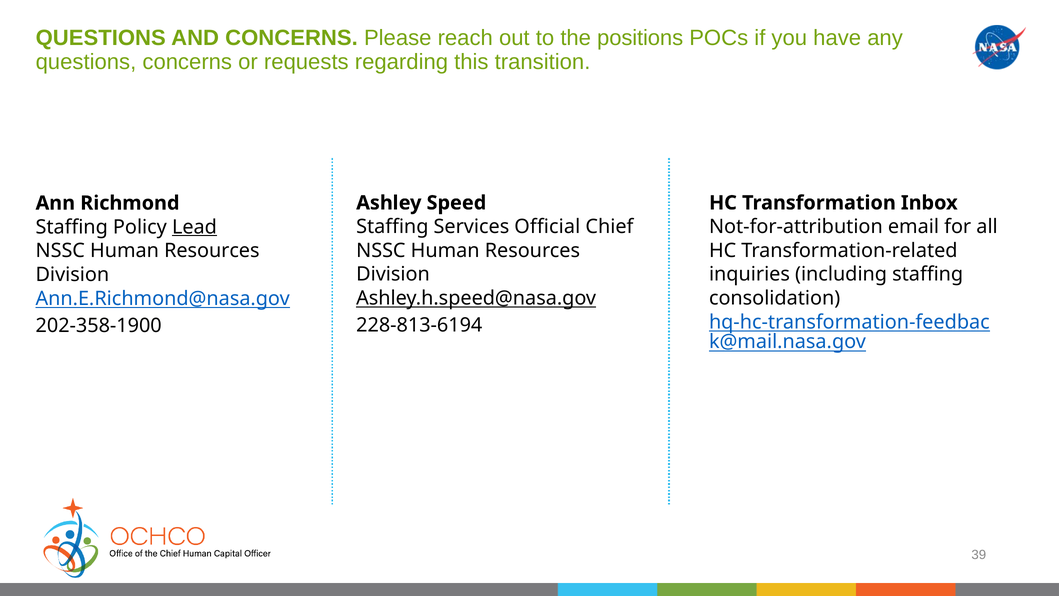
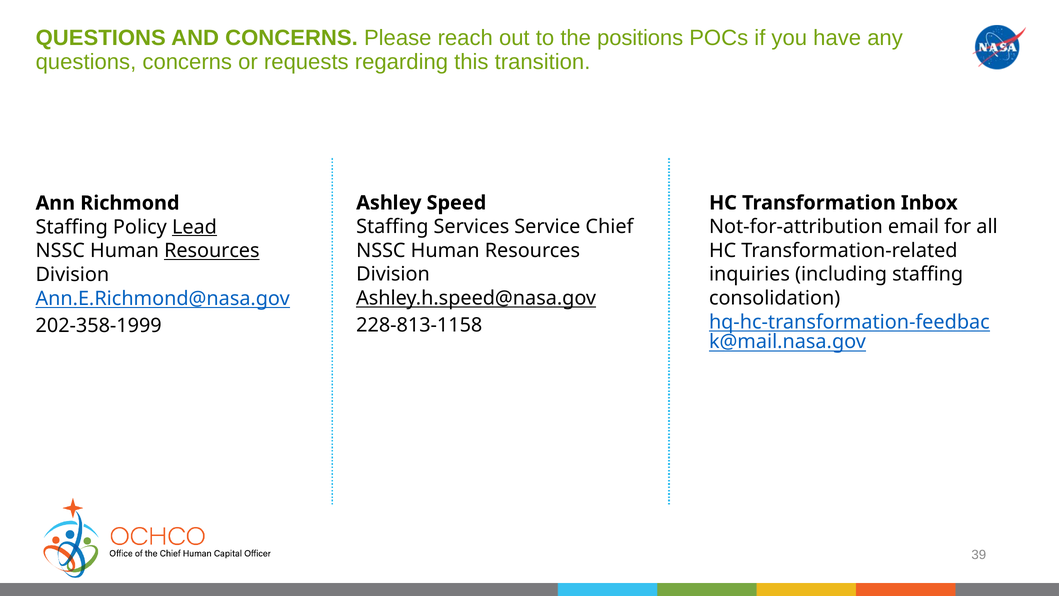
Official: Official -> Service (547, 227)
Resources underline: none -> present (212, 251)
228-813-6194: 228-813-6194 -> 228-813-1158 (419, 325)
202-358-1900: 202-358-1900 -> 202-358-1999 (99, 325)
